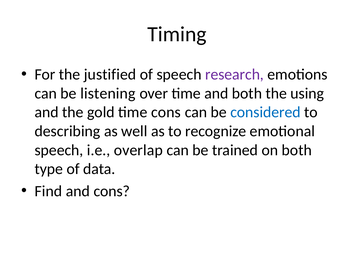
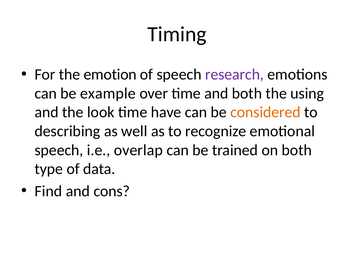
justified: justified -> emotion (110, 74)
listening: listening -> example (108, 93)
gold: gold -> look (101, 112)
time cons: cons -> have (166, 112)
considered colour: blue -> orange (265, 112)
